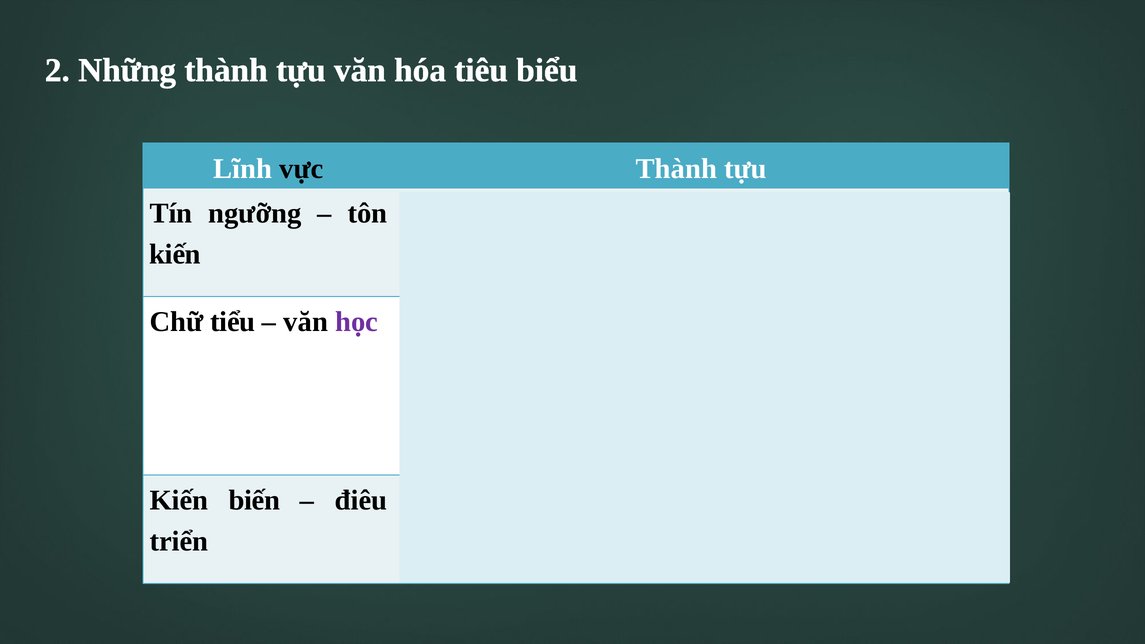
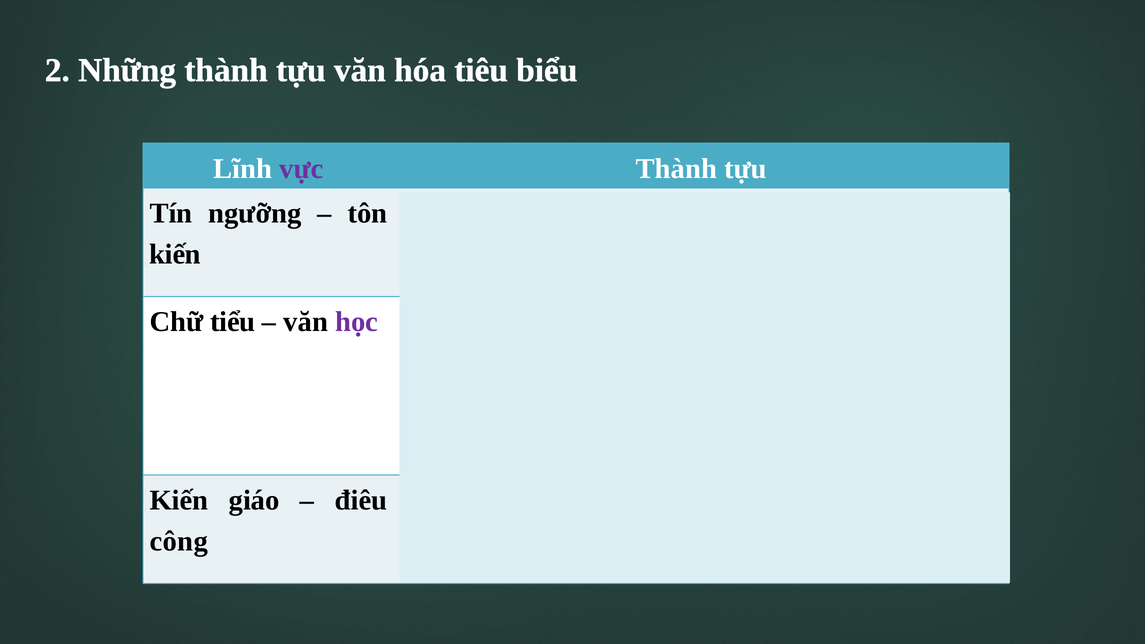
vực colour: black -> purple (301, 169)
Kiến biến: biến -> giáo (254, 500)
triển: triển -> công (179, 542)
